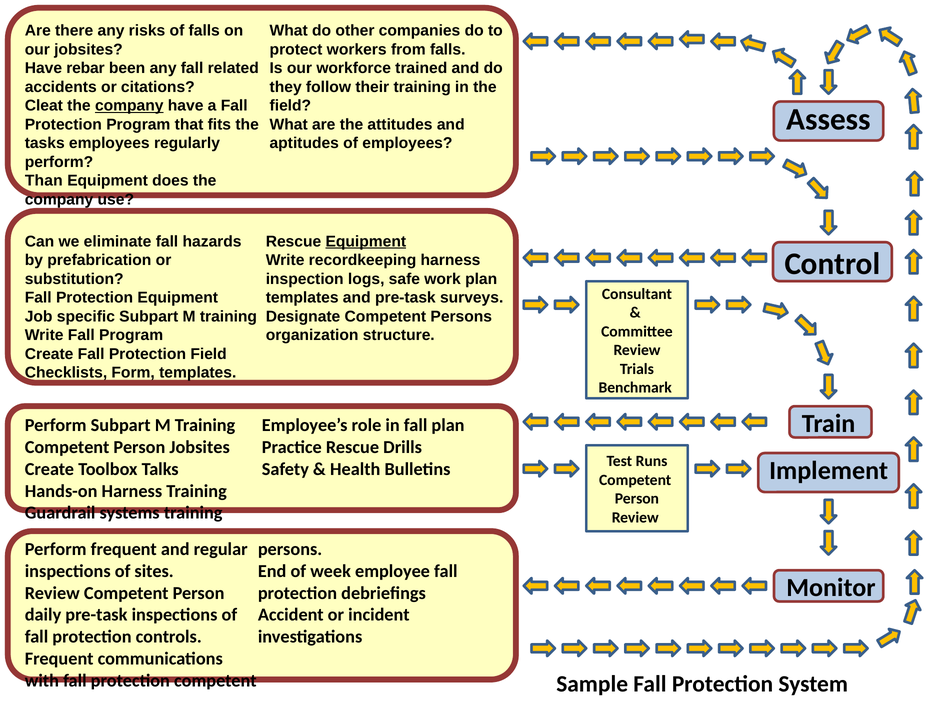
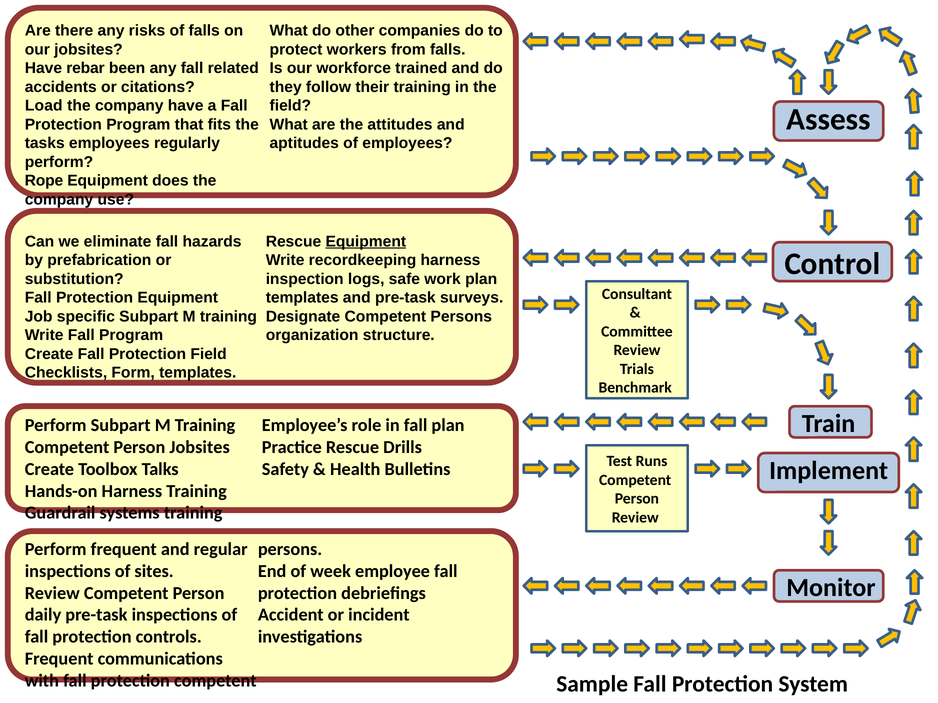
Cleat: Cleat -> Load (44, 106)
company underline: present -> none (129, 106)
Than: Than -> Rope (44, 181)
